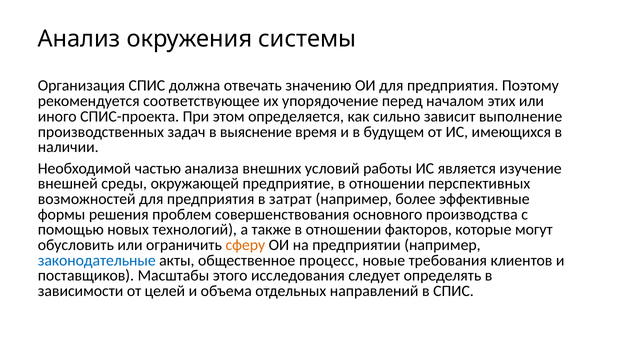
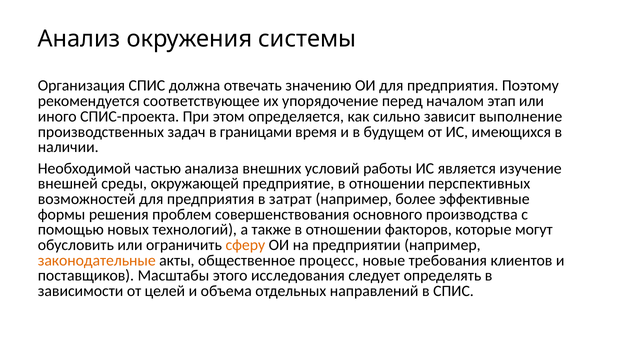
этих: этих -> этап (502, 101)
выяснение: выяснение -> границами (256, 132)
законодательные colour: blue -> orange (97, 260)
